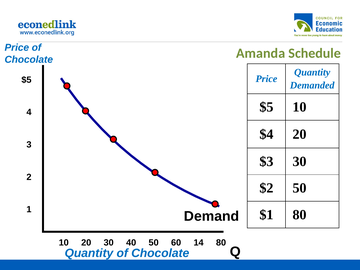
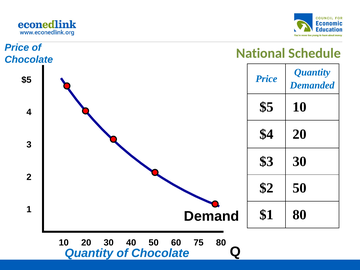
Amanda: Amanda -> National (261, 53)
14: 14 -> 75 (199, 243)
